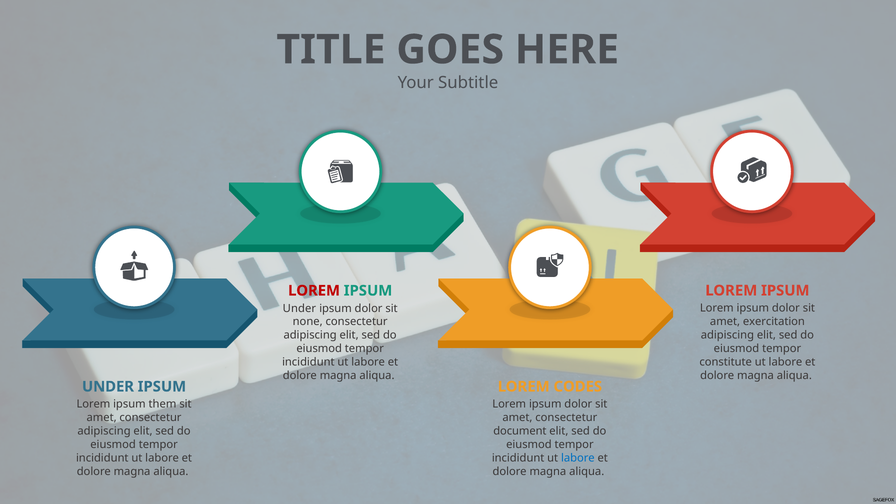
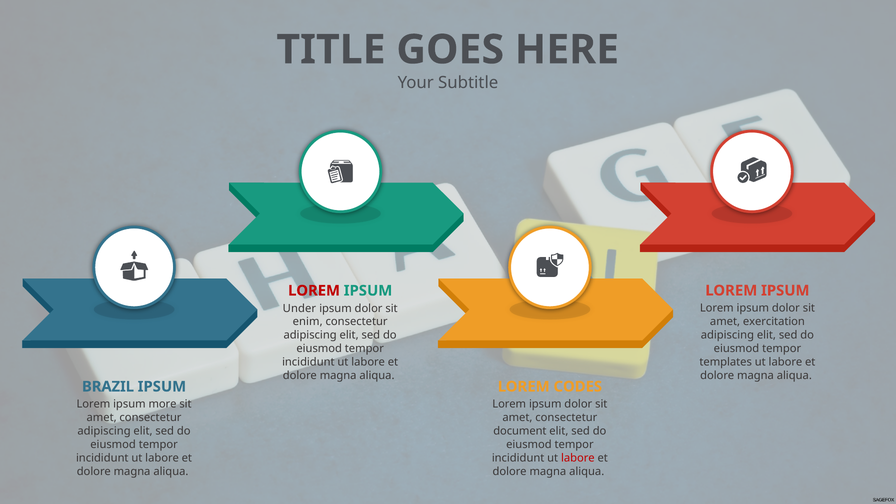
none: none -> enim (308, 322)
constitute: constitute -> templates (726, 362)
UNDER: UNDER -> BRAZIL (108, 387)
them: them -> more (162, 404)
labore colour: blue -> red (578, 458)
